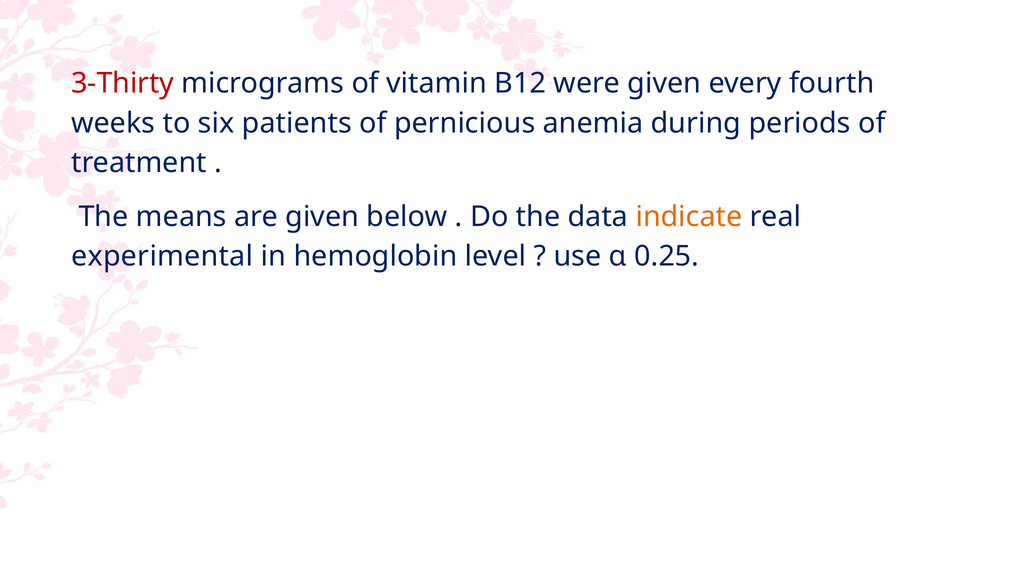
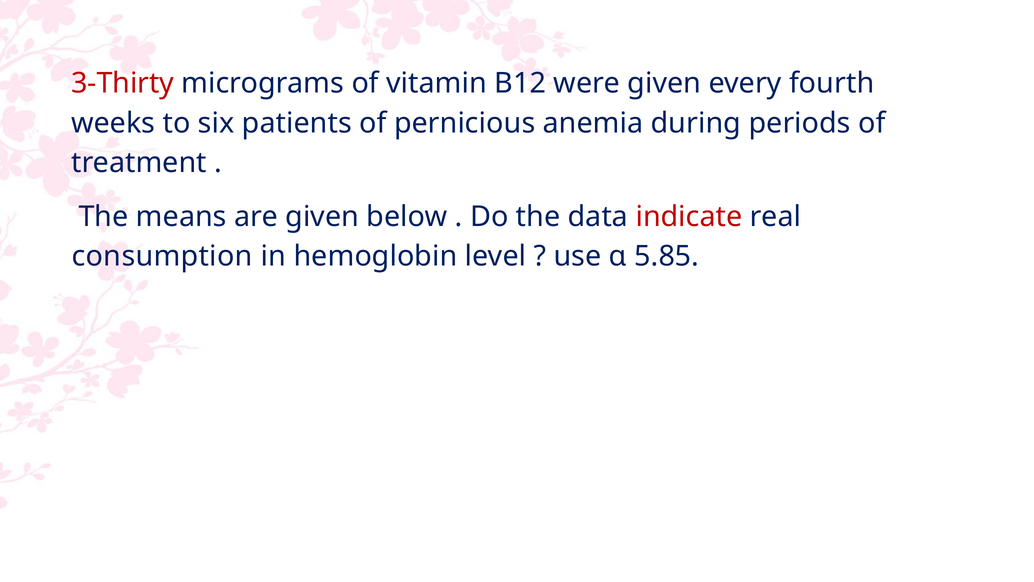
indicate colour: orange -> red (689, 217)
experimental: experimental -> consumption (162, 256)
0.25: 0.25 -> 5.85 (667, 256)
